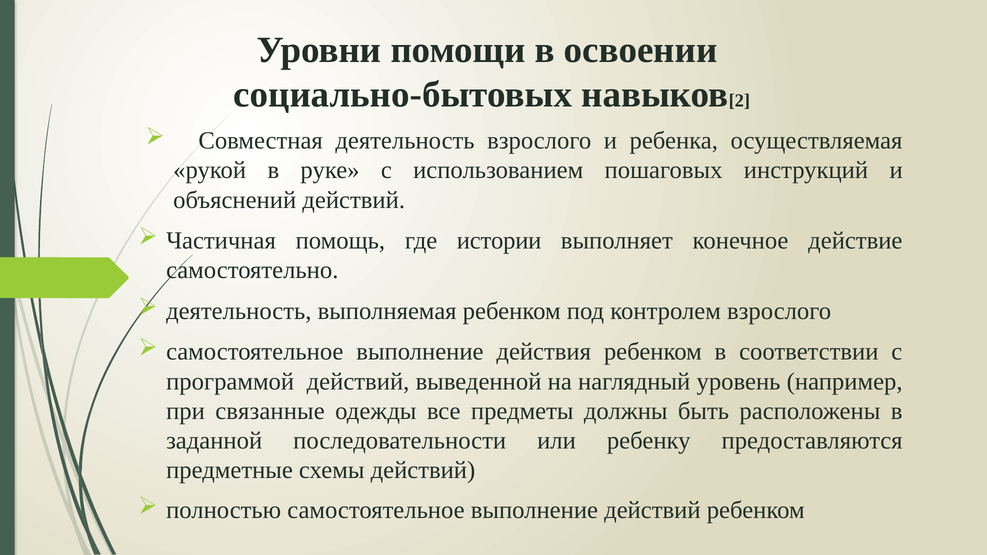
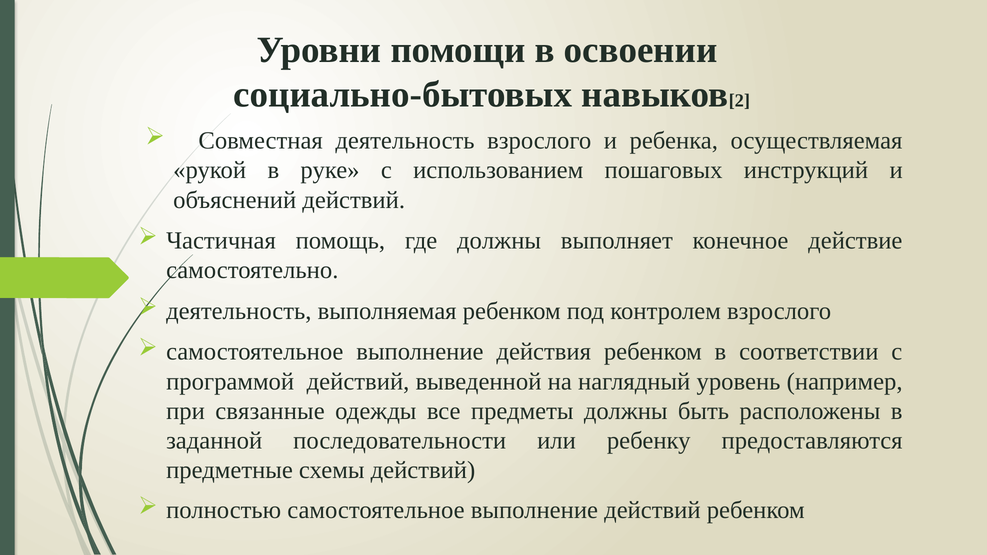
где истории: истории -> должны (499, 241)
